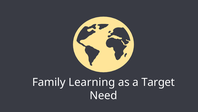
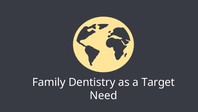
Learning: Learning -> Dentistry (92, 82)
